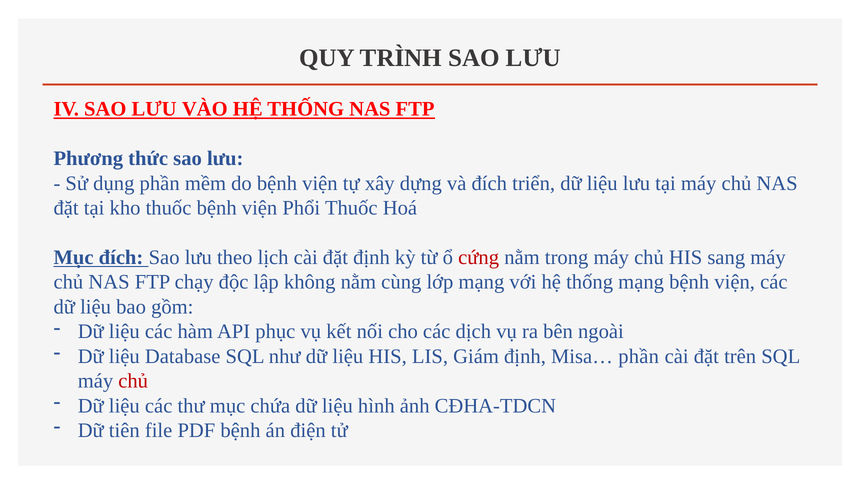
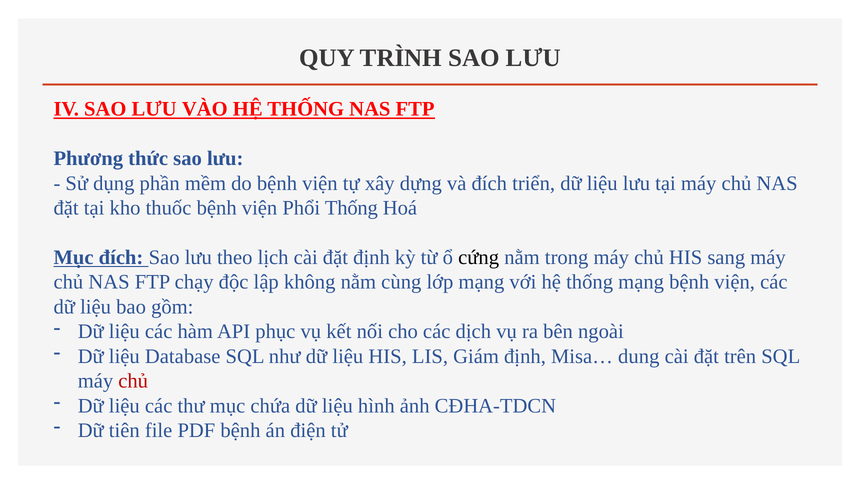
Phổi Thuốc: Thuốc -> Thống (351, 208)
cứng colour: red -> black (479, 257)
Misa… phần: phần -> dung (639, 356)
